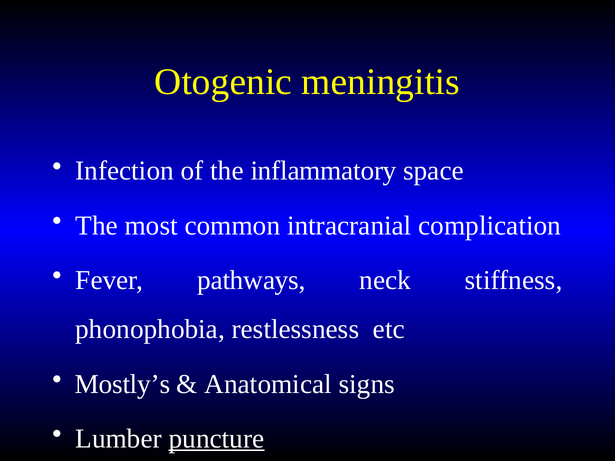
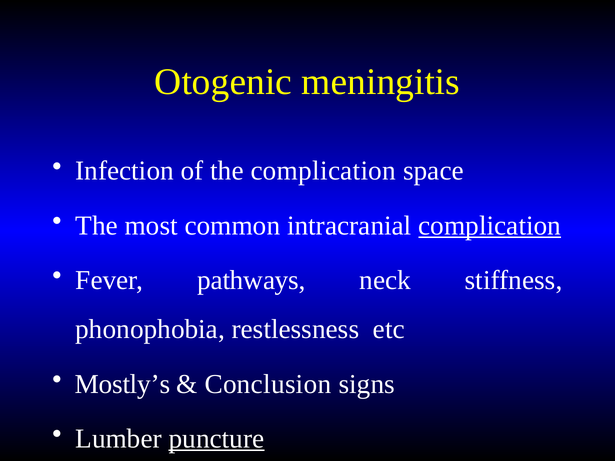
the inflammatory: inflammatory -> complication (323, 171)
complication underline: none -> present (490, 226)
Anatomical: Anatomical -> Conclusion (268, 384)
